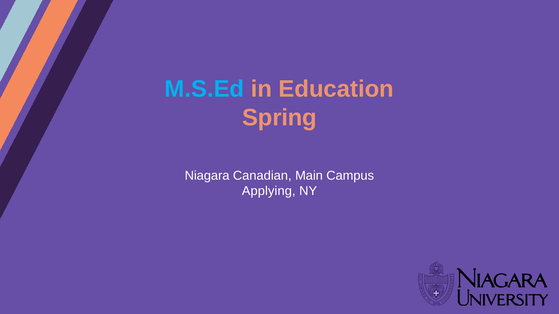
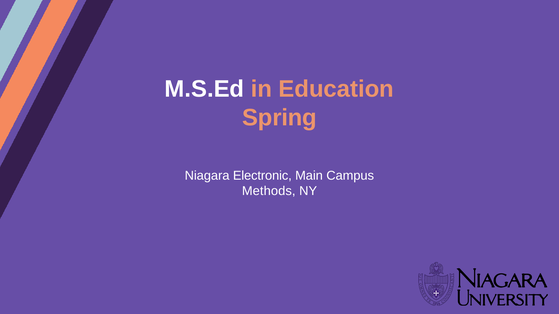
M.S.Ed colour: light blue -> white (204, 89)
Canadian: Canadian -> Electronic (262, 176)
Applying: Applying -> Methods (269, 191)
